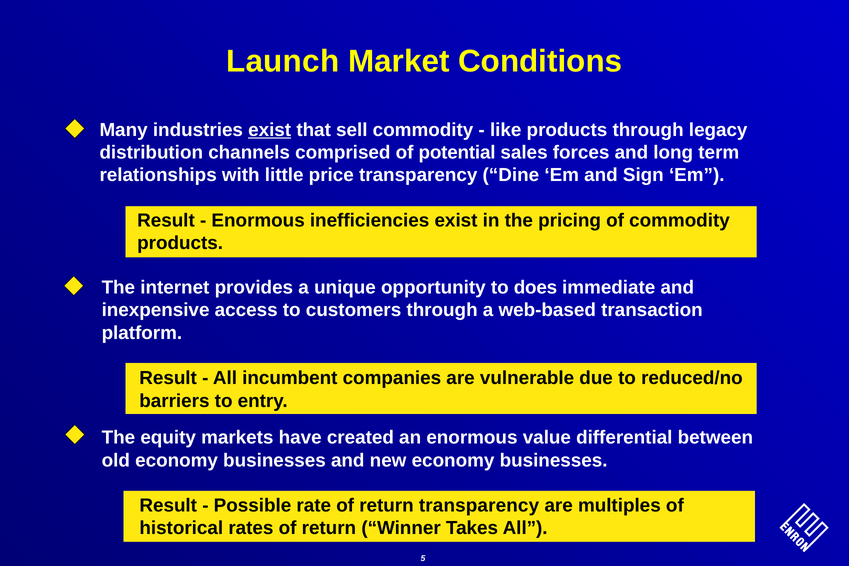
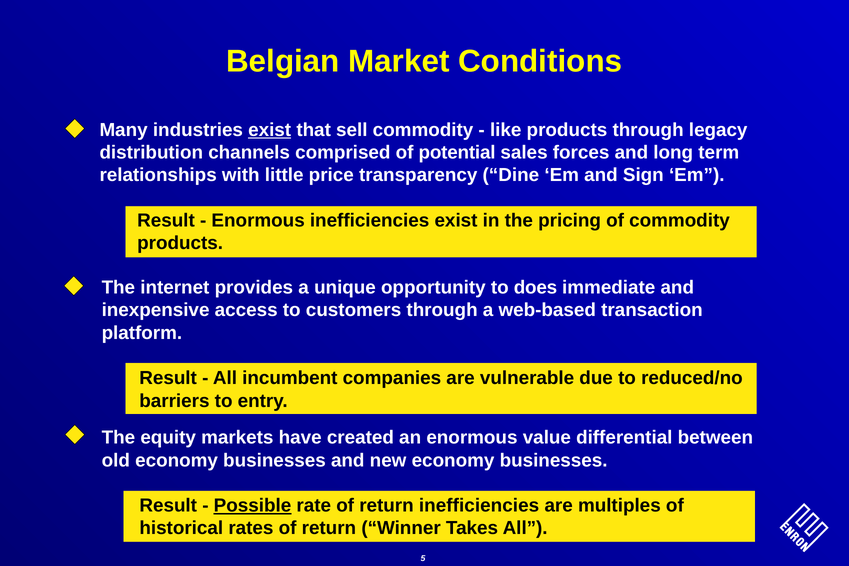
Launch: Launch -> Belgian (283, 61)
Possible underline: none -> present (252, 506)
return transparency: transparency -> inefficiencies (479, 506)
